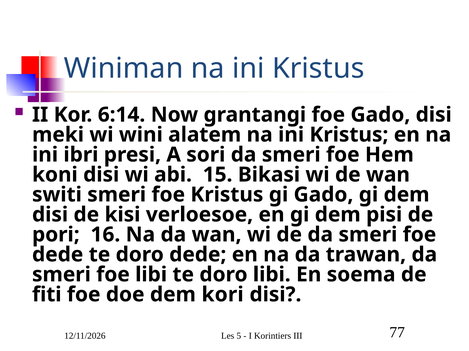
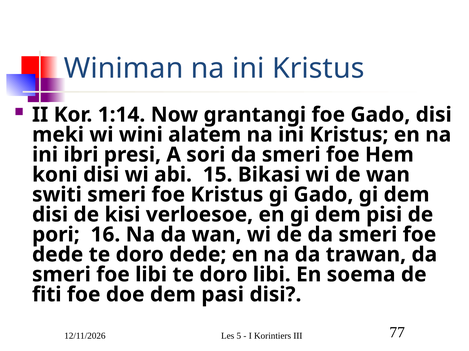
6:14: 6:14 -> 1:14 (122, 115)
kori: kori -> pasi (223, 295)
